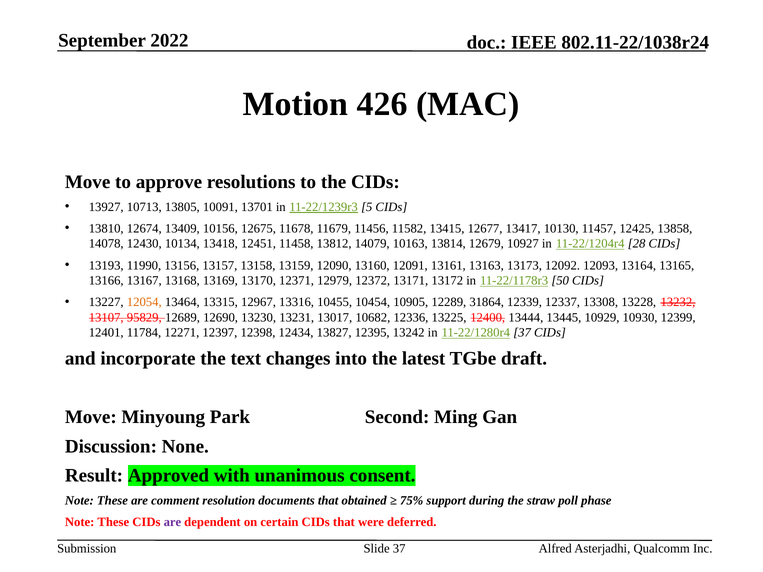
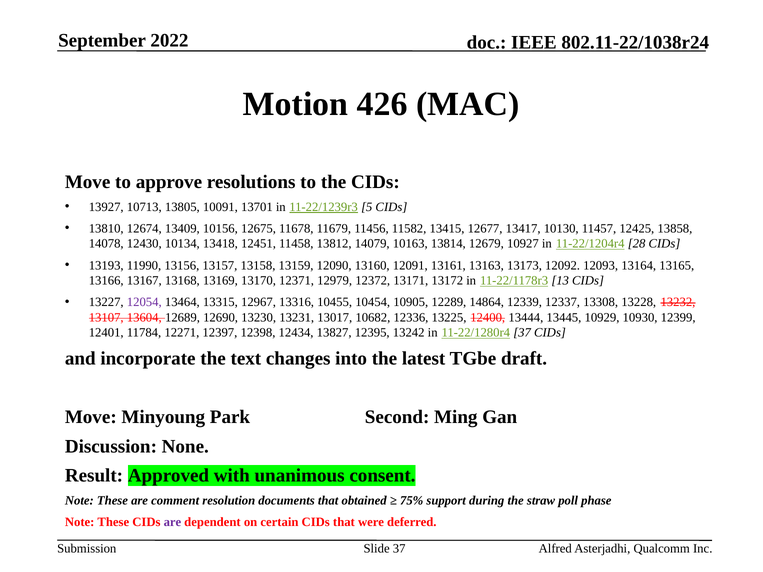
50: 50 -> 13 (560, 281)
12054 colour: orange -> purple (144, 302)
31864: 31864 -> 14864 (487, 302)
95829: 95829 -> 13604 (144, 318)
